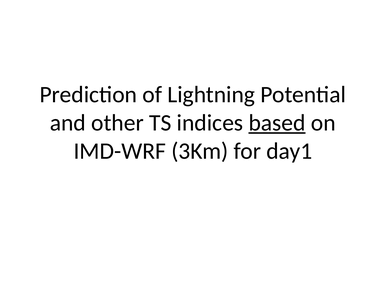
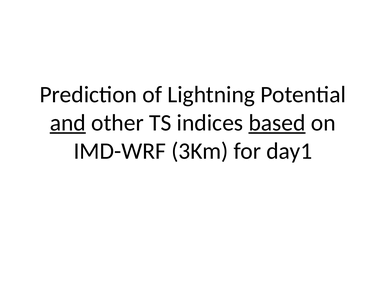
and underline: none -> present (68, 123)
